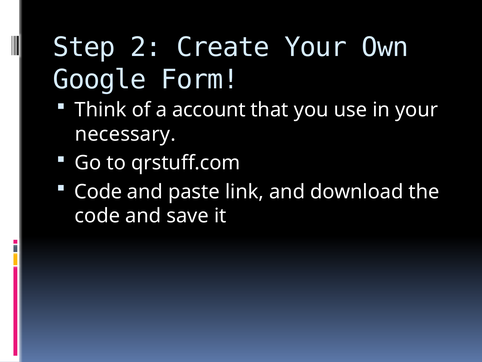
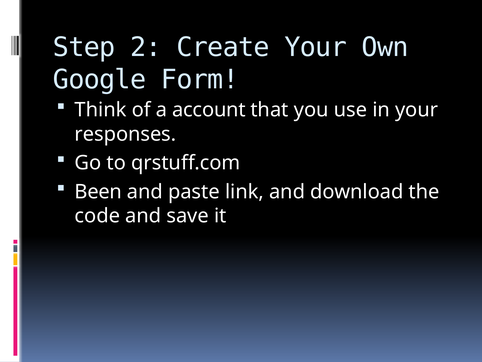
necessary: necessary -> responses (125, 134)
Code: Code -> Been (98, 192)
